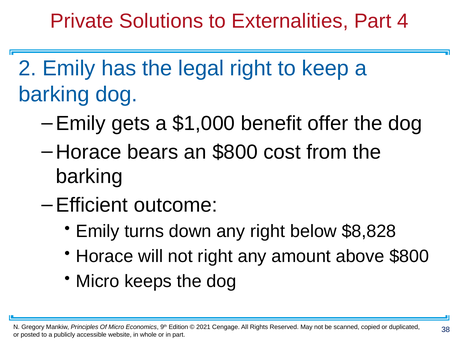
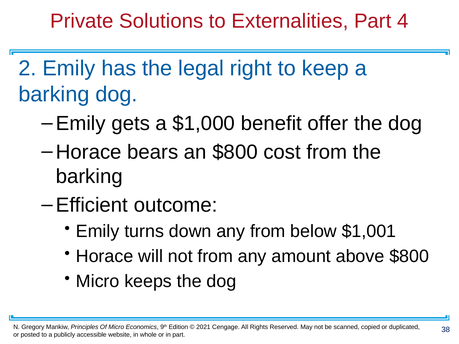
any right: right -> from (268, 232)
$8,828: $8,828 -> $1,001 (369, 232)
not right: right -> from (215, 257)
